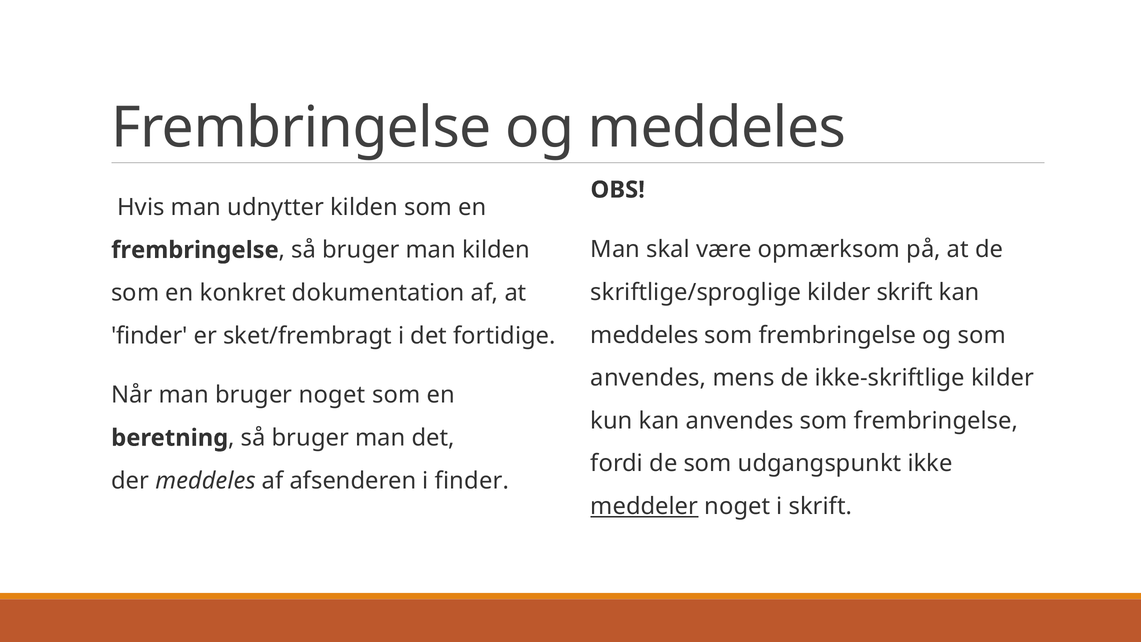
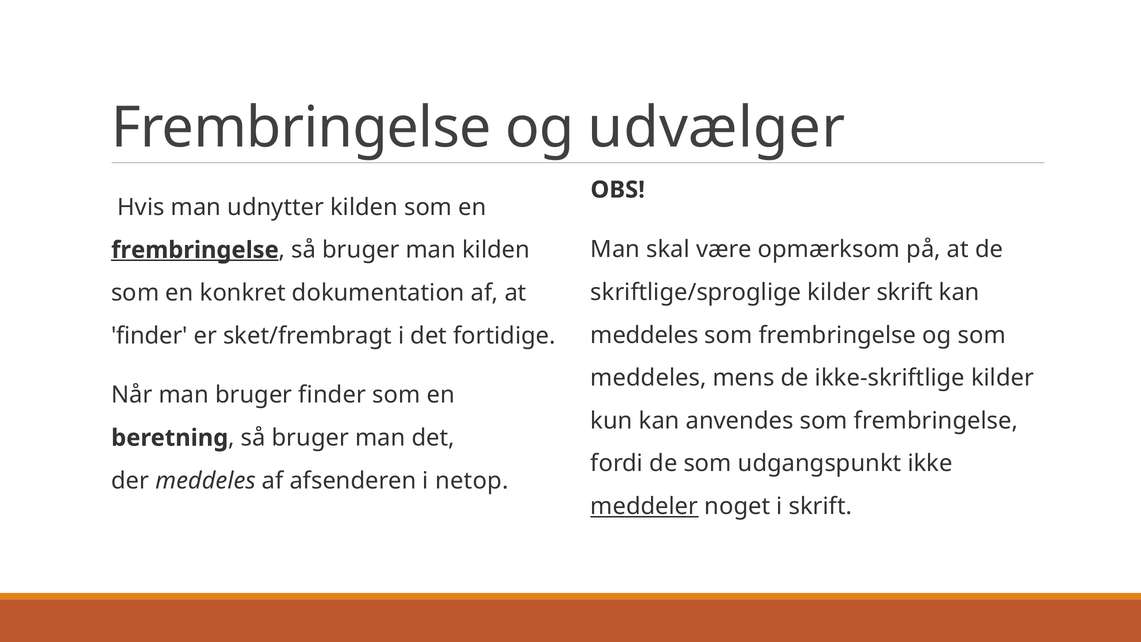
og meddeles: meddeles -> udvælger (716, 128)
frembringelse underline: none -> present (195, 250)
anvendes: anvendes -> meddeles (648, 378)
bruger noget: noget -> finder (332, 395)
i finder: finder -> netop (472, 481)
